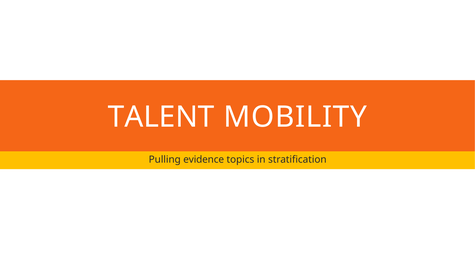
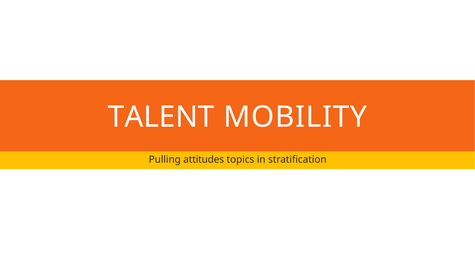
evidence: evidence -> attitudes (204, 160)
